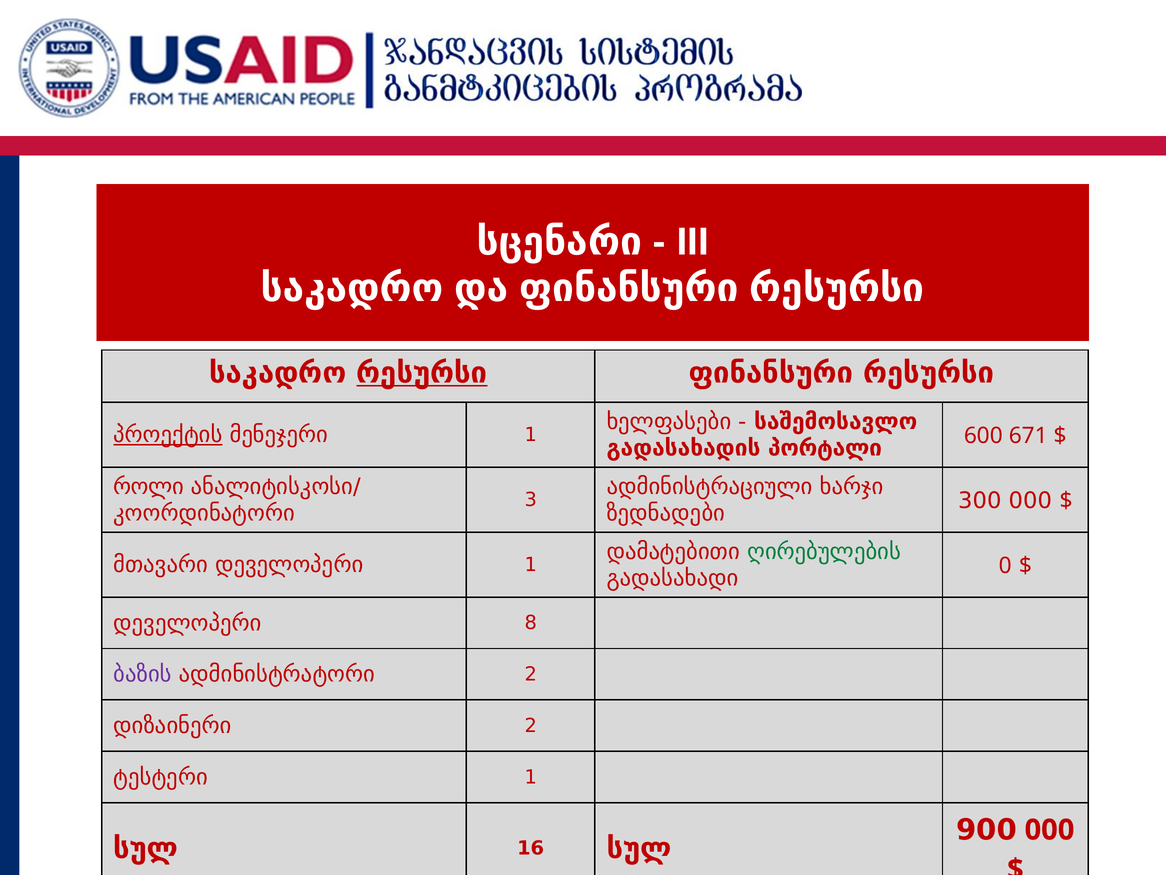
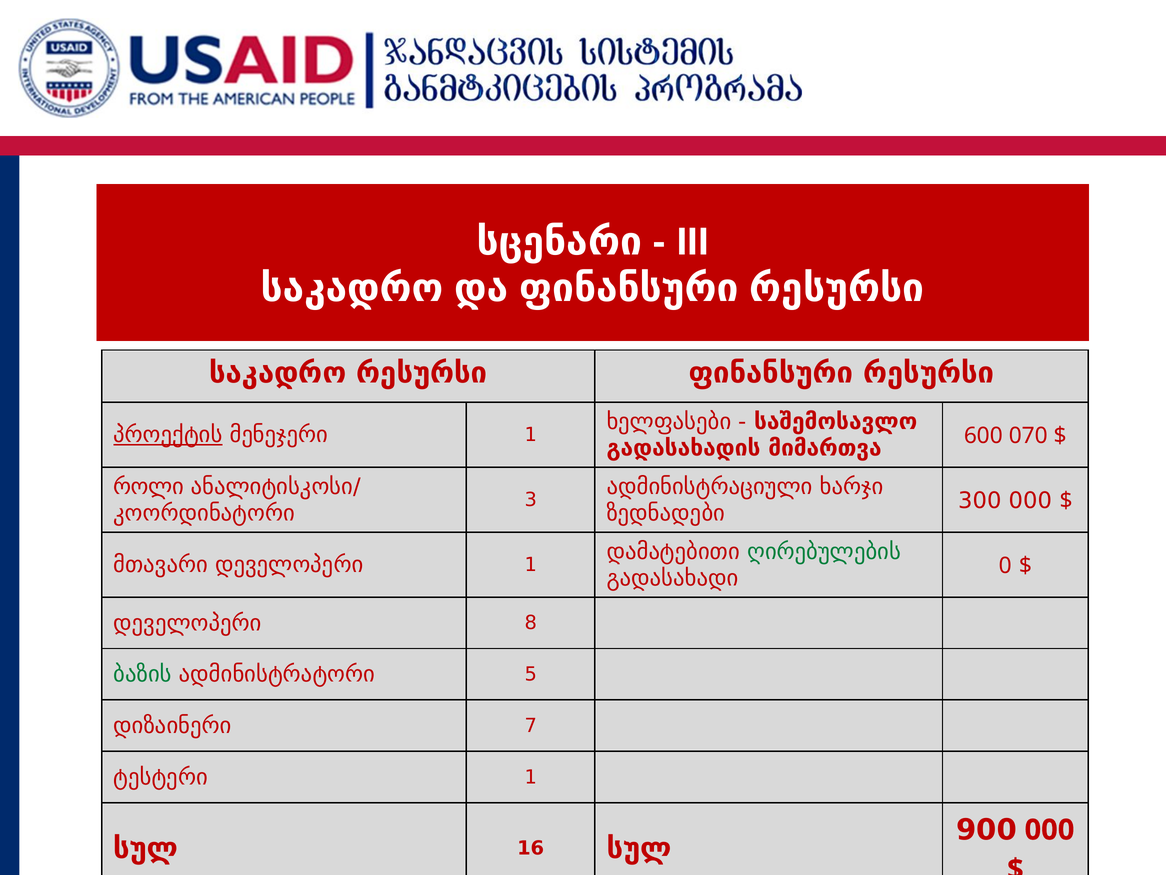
რესურსი underline: present -> none (422, 373)
პორტალი: პორტალი -> მიმართვა (825, 448)
671: 671 -> 070 (1028, 436)
ბაზის colour: purple -> green (142, 674)
ადმინისტრატორი 2: 2 -> 5 (531, 674)
დიზაინერი 2: 2 -> 7 (531, 725)
